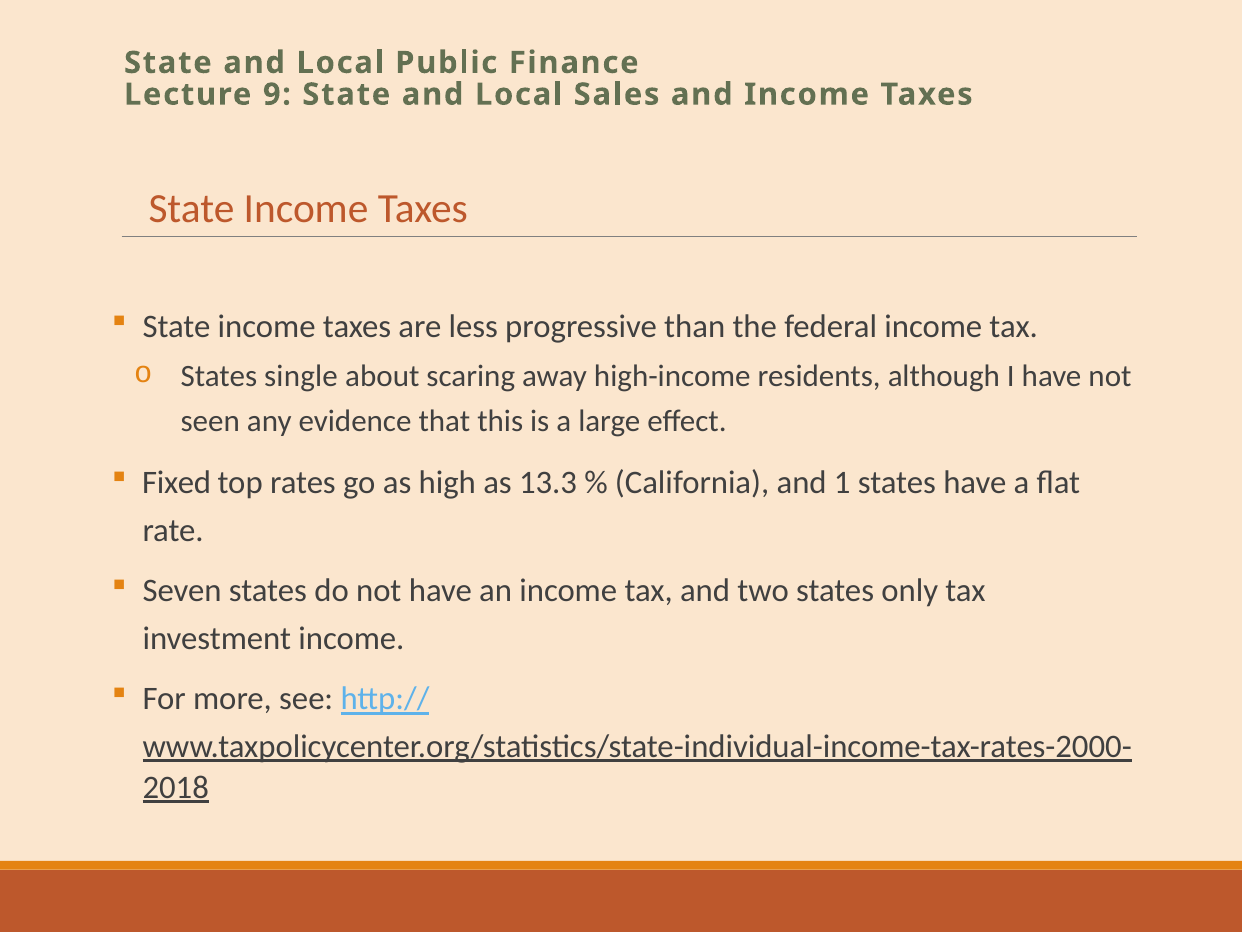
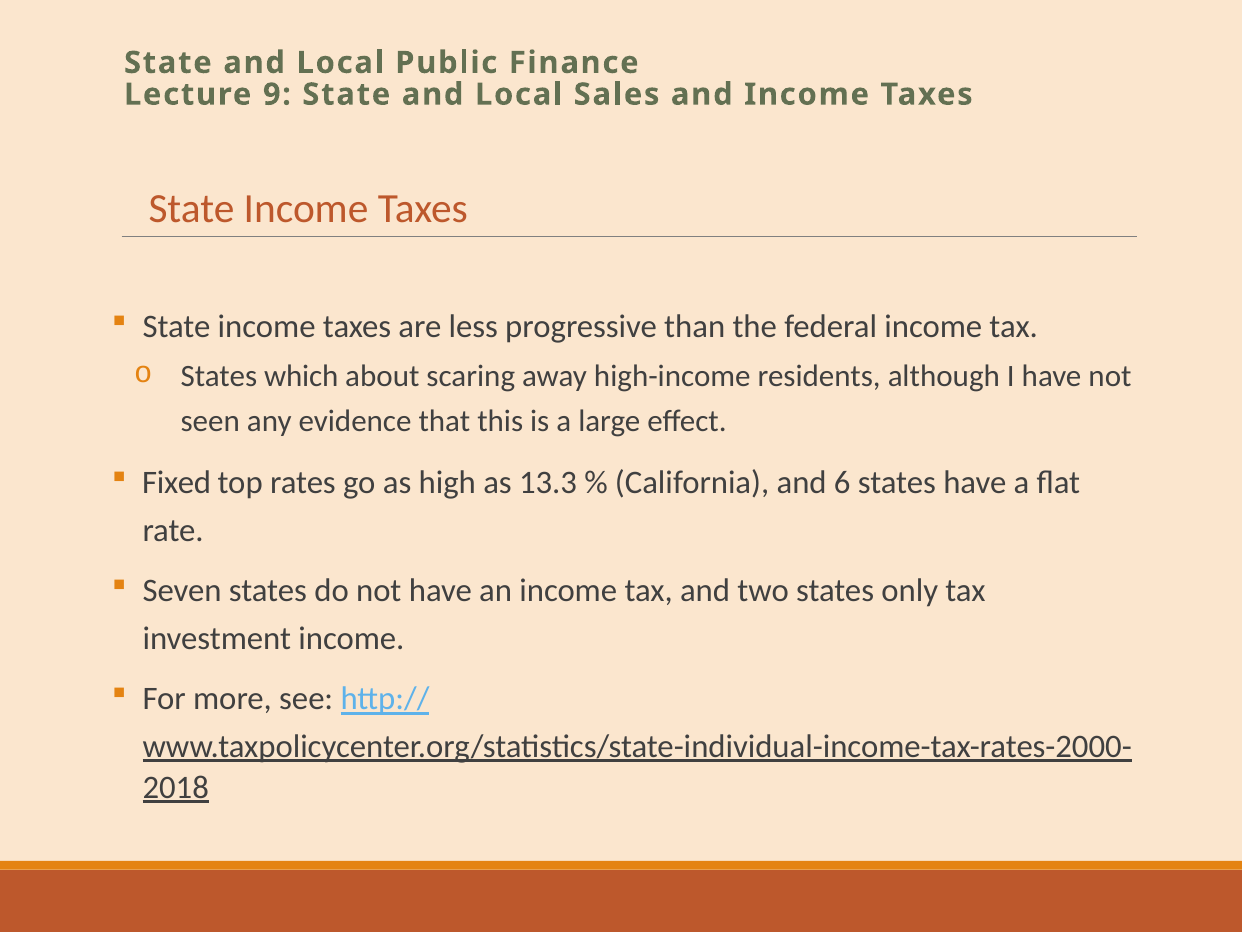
single: single -> which (301, 376)
1: 1 -> 6 (842, 483)
